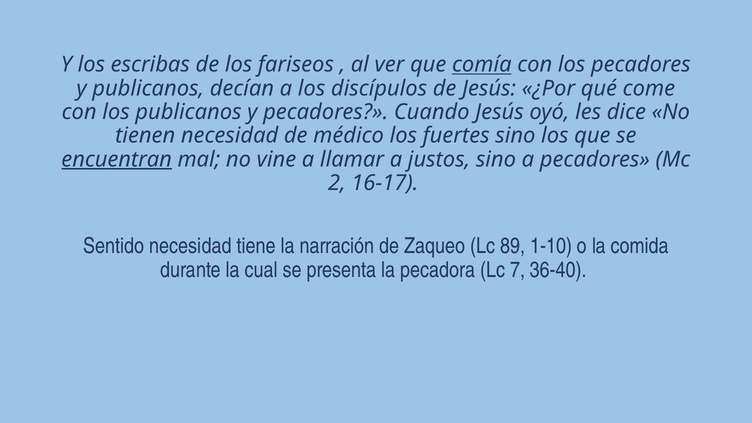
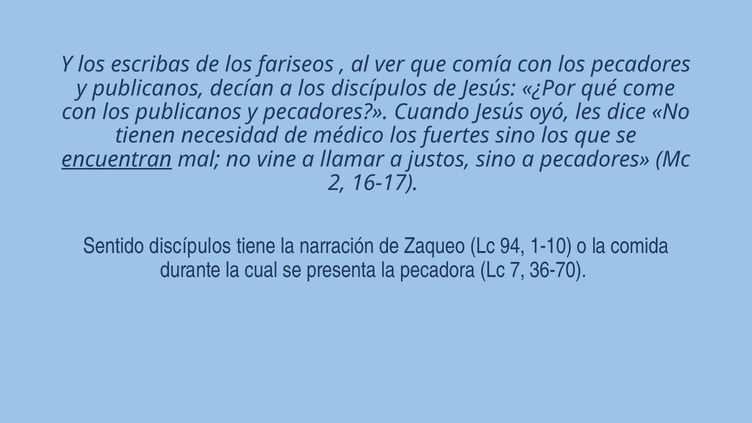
comía underline: present -> none (482, 65)
Sentido necesidad: necesidad -> discípulos (190, 246)
89: 89 -> 94 (513, 246)
36-40: 36-40 -> 36-70 (558, 270)
